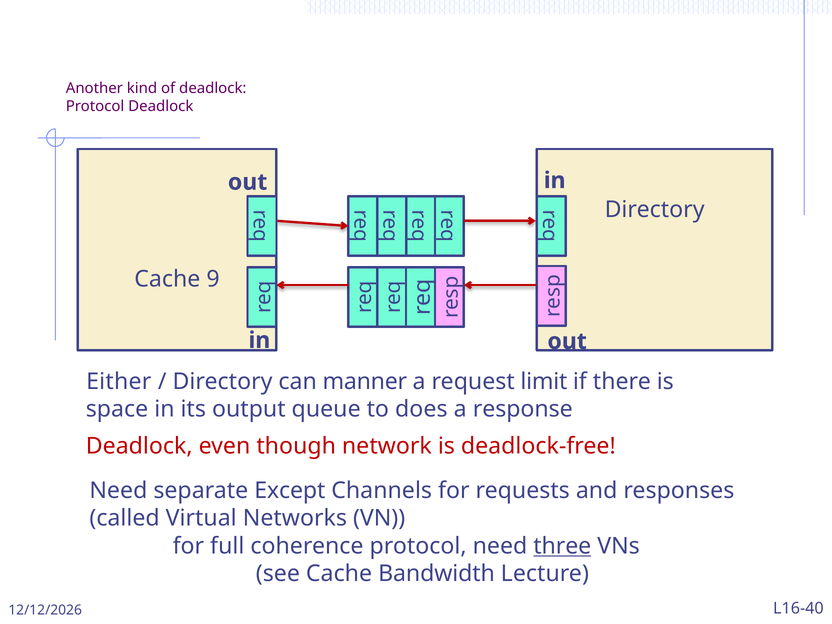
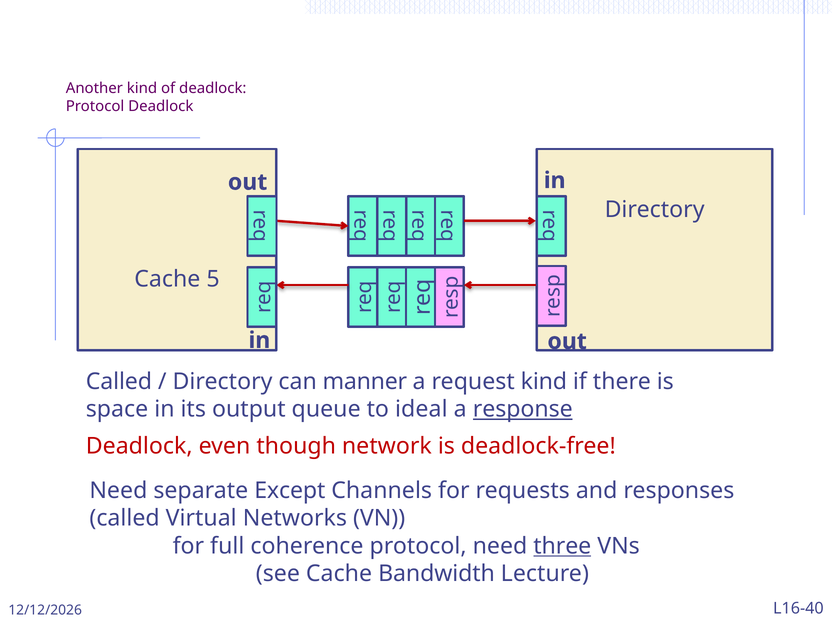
9: 9 -> 5 (213, 279)
Either: Either -> Called (119, 382)
request limit: limit -> kind (544, 382)
does: does -> ideal (421, 409)
response underline: none -> present (523, 409)
